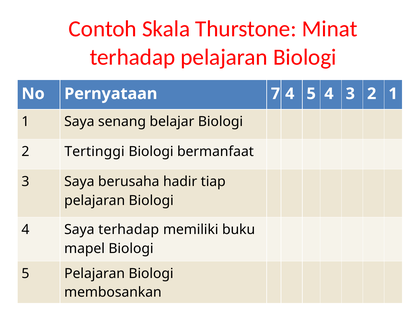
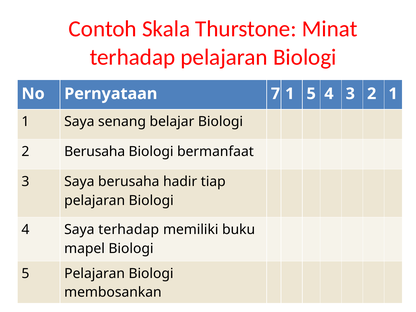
7 4: 4 -> 1 (290, 94)
2 Tertinggi: Tertinggi -> Berusaha (95, 152)
